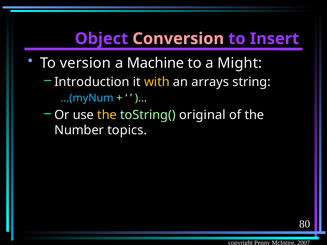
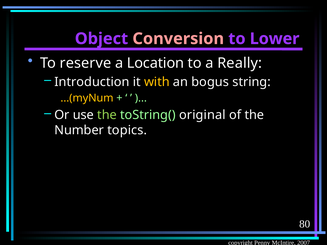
Insert: Insert -> Lower (275, 39)
version: version -> reserve (85, 63)
Machine: Machine -> Location (155, 63)
Might: Might -> Really (240, 63)
arrays: arrays -> bogus (210, 82)
...(myNum colour: light blue -> yellow (87, 98)
the colour: yellow -> light green (107, 115)
